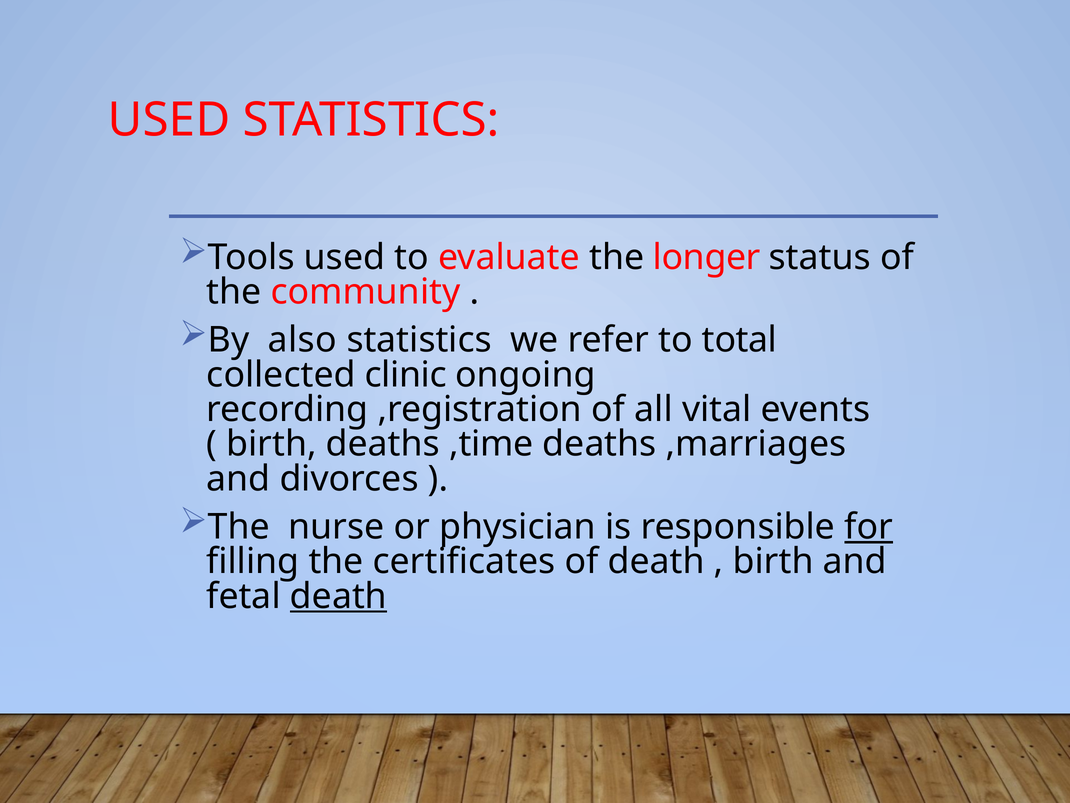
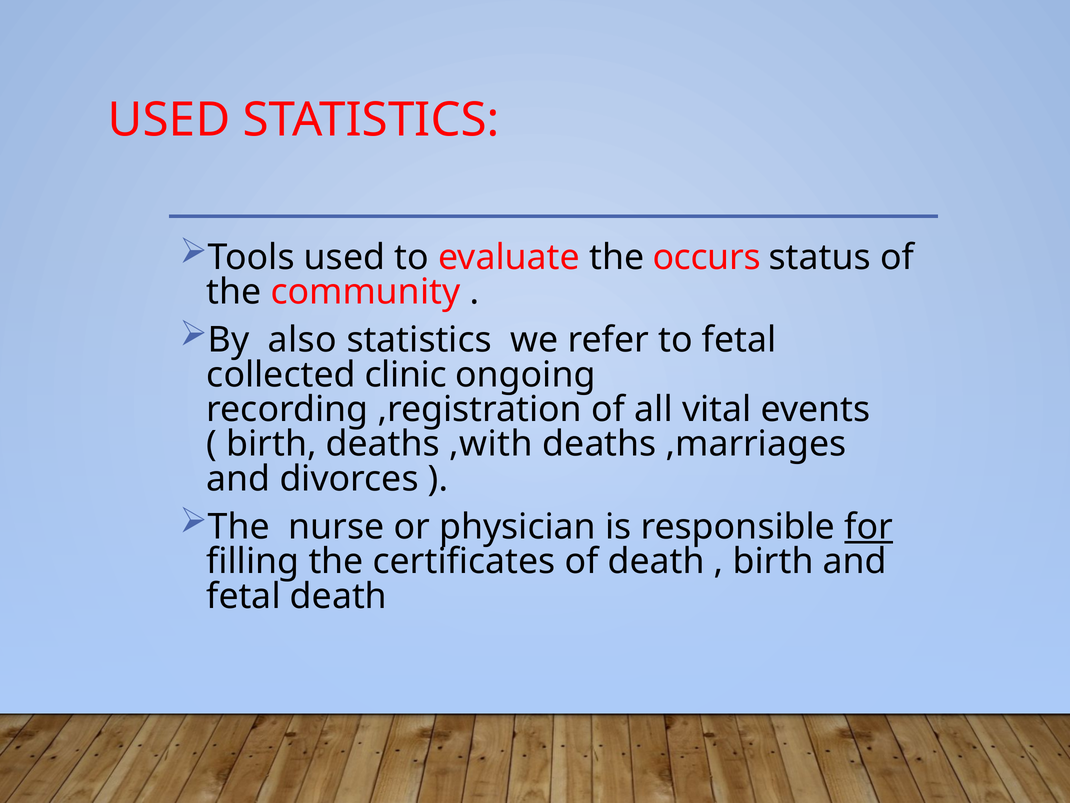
longer: longer -> occurs (707, 257)
to total: total -> fetal (739, 340)
,time: ,time -> ,with (491, 444)
death underline: present -> none (338, 596)
